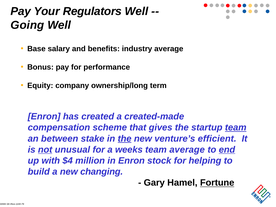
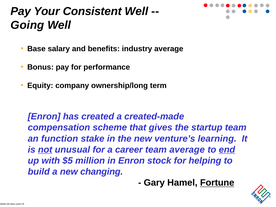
Regulators: Regulators -> Consistent (92, 11)
team underline: present -> none (236, 128)
between: between -> function (60, 139)
the underline: present -> none (125, 139)
efficient: efficient -> learning (217, 139)
weeks: weeks -> career (129, 150)
$4: $4 -> $5 (68, 161)
